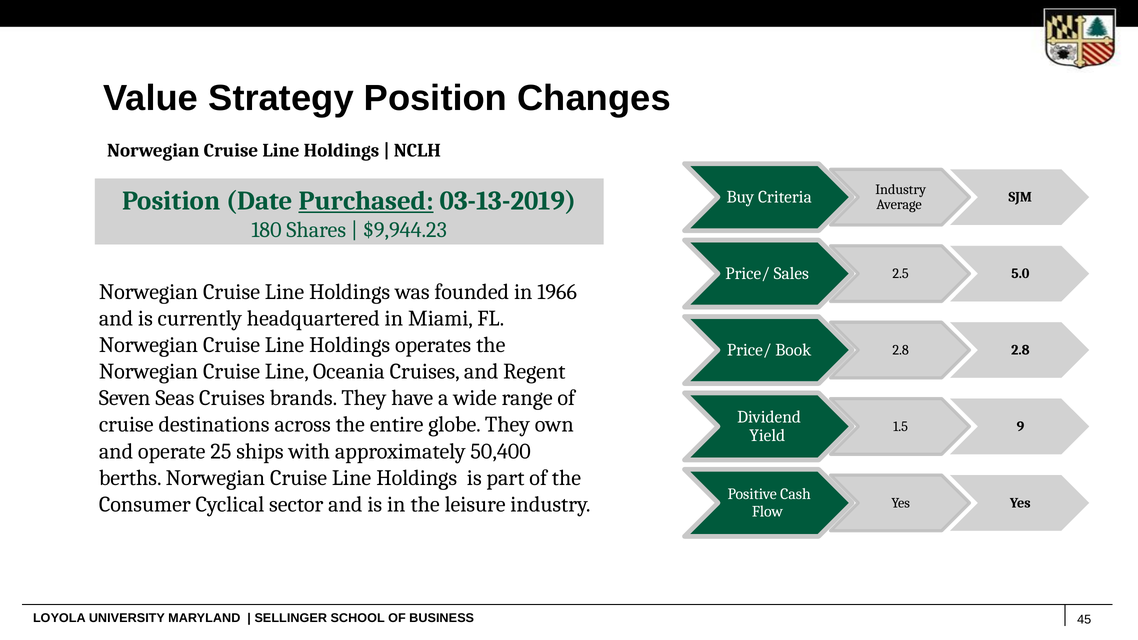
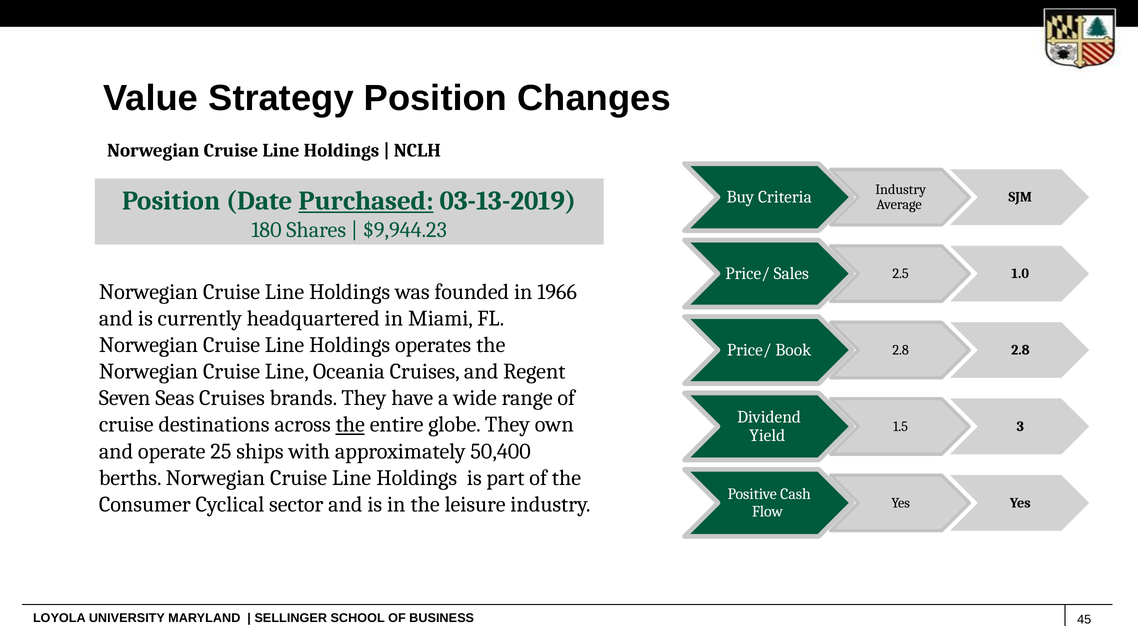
5.0: 5.0 -> 1.0 (1020, 274)
the underline: none -> present (350, 425)
9: 9 -> 3 (1020, 426)
